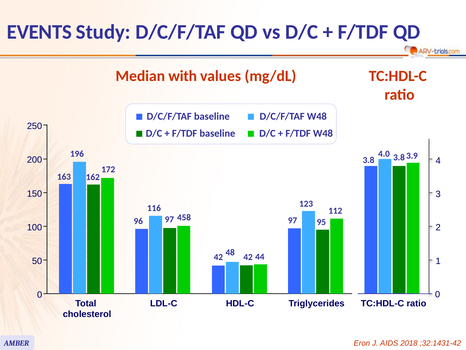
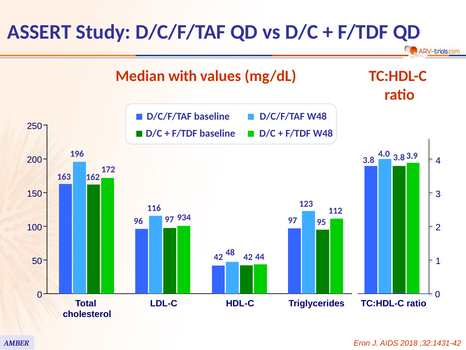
EVENTS: EVENTS -> ASSERT (39, 32)
458: 458 -> 934 (184, 217)
